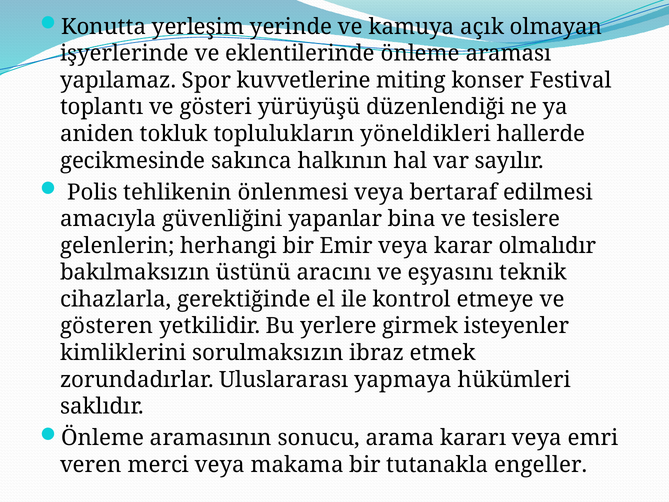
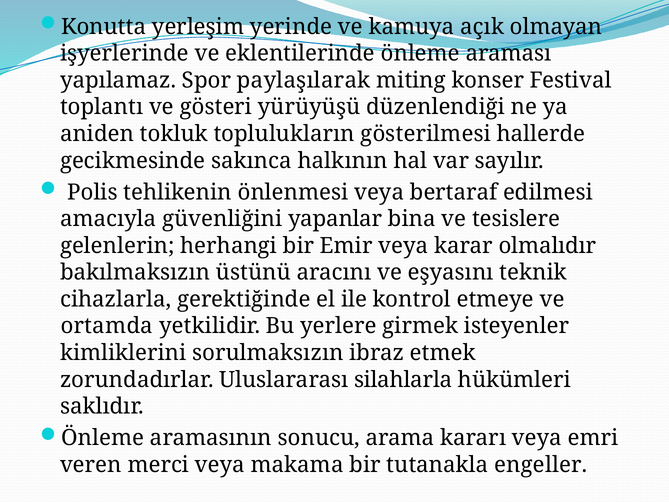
kuvvetlerine: kuvvetlerine -> paylaşılarak (304, 80)
yöneldikleri: yöneldikleri -> gösterilmesi (426, 134)
gösteren: gösteren -> ortamda (107, 326)
yapmaya: yapmaya -> silahlarla (403, 379)
